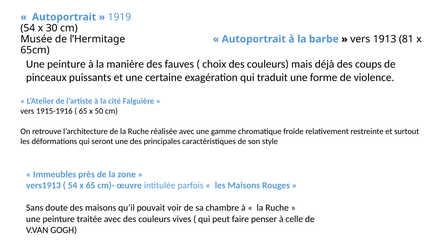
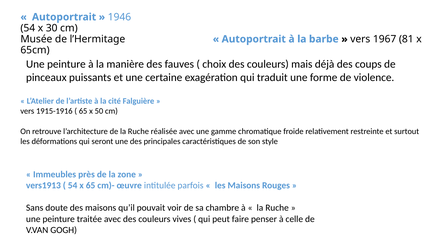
1919: 1919 -> 1946 (119, 17)
1913: 1913 -> 1967 (385, 39)
